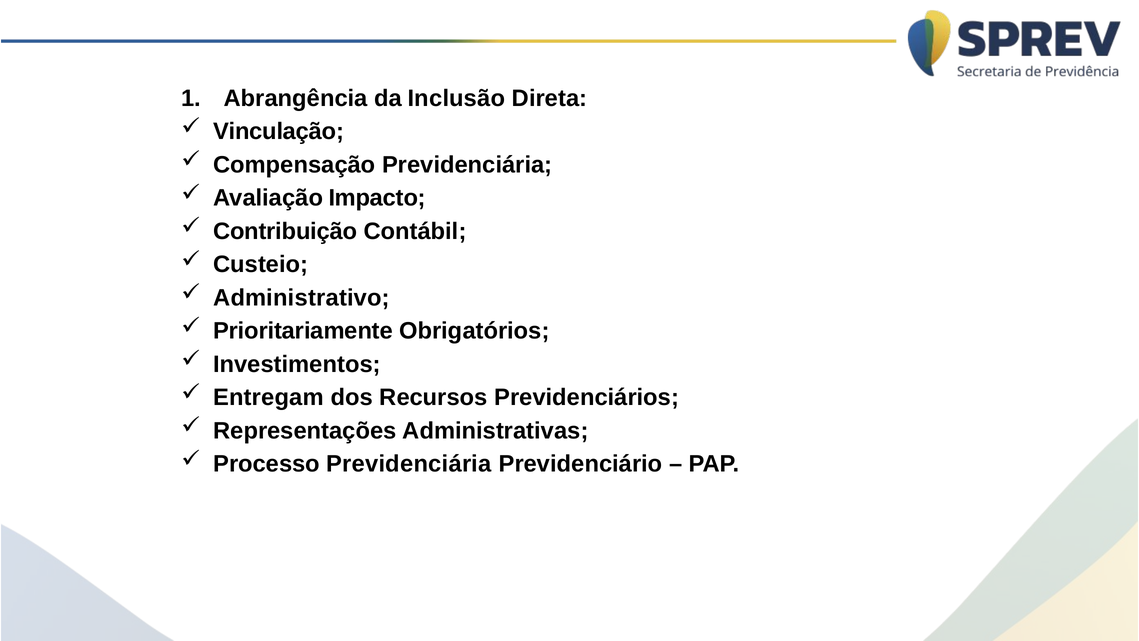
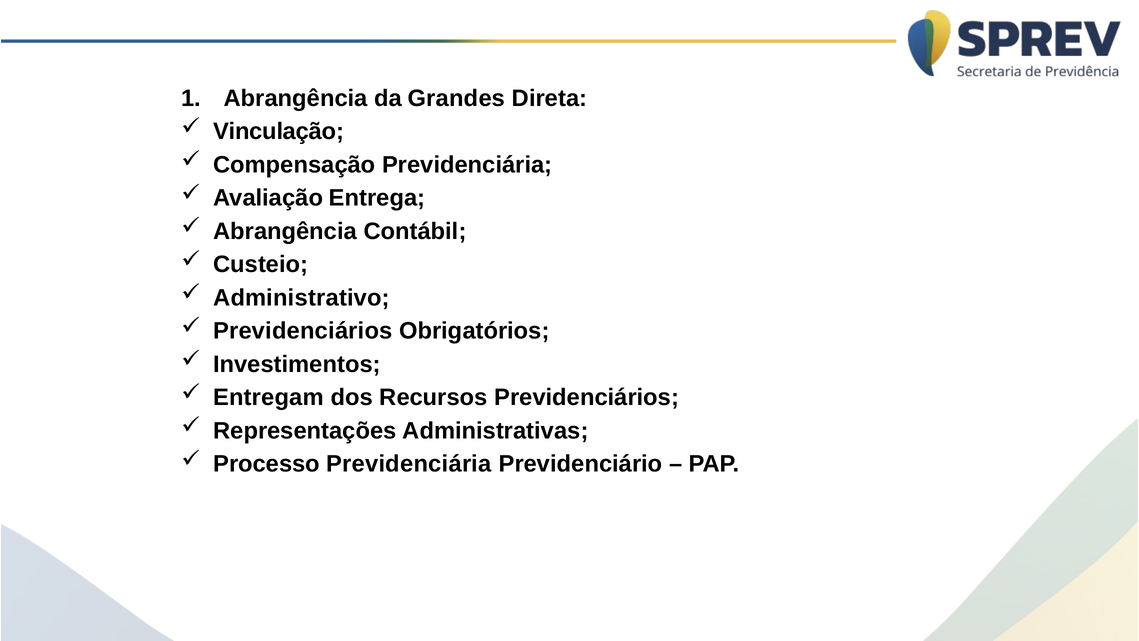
Inclusão: Inclusão -> Grandes (456, 98)
Impacto: Impacto -> Entrega (377, 198)
Contribuição: Contribuição -> Abrangência (285, 231)
Prioritariamente: Prioritariamente -> Previdenciários (303, 331)
